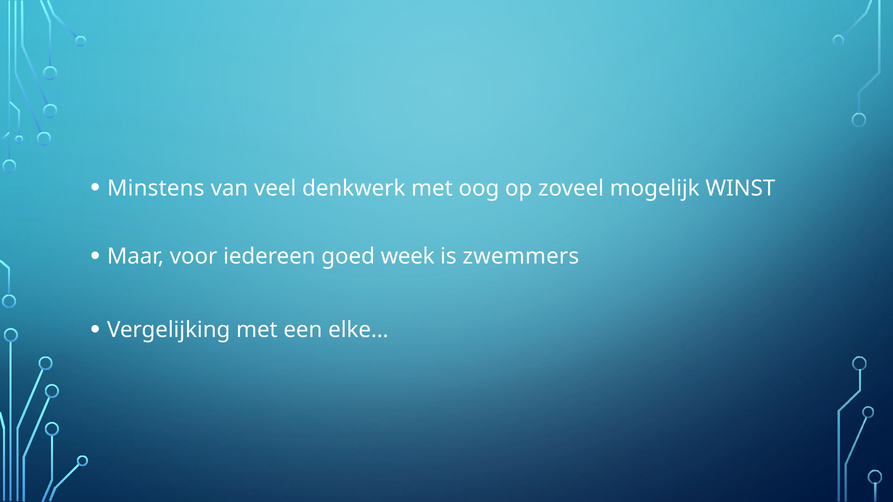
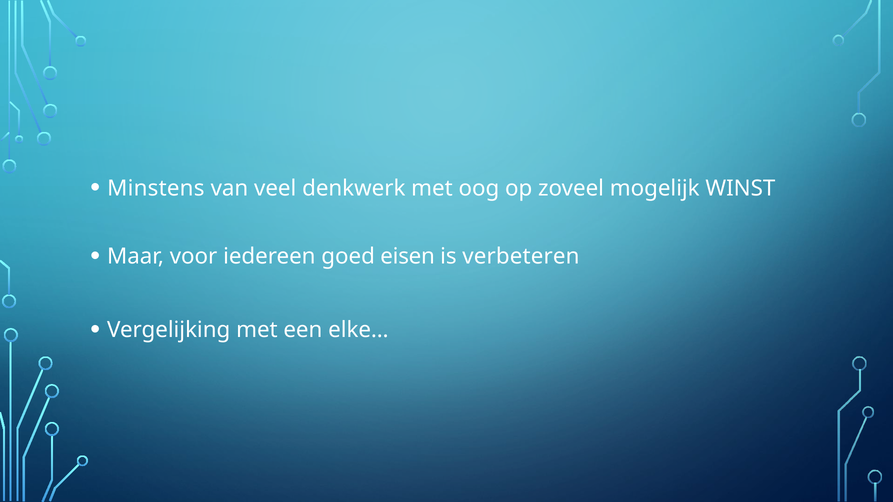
week: week -> eisen (408, 257)
zwemmers: zwemmers -> verbeteren (521, 257)
